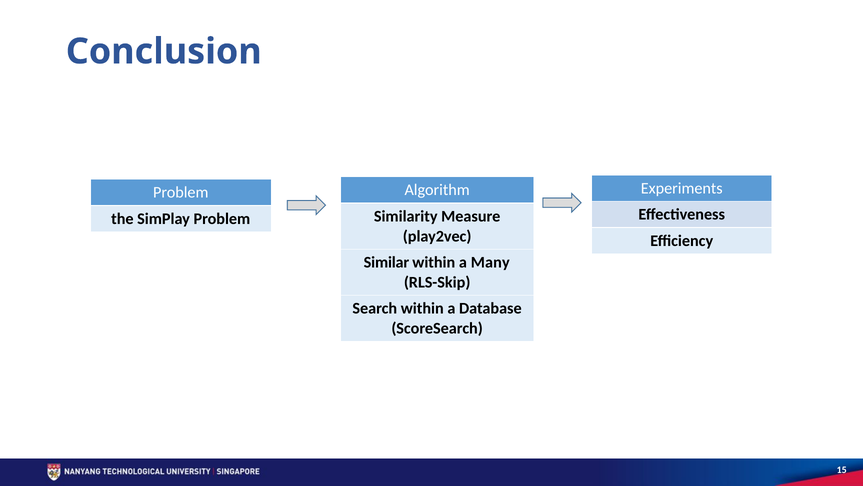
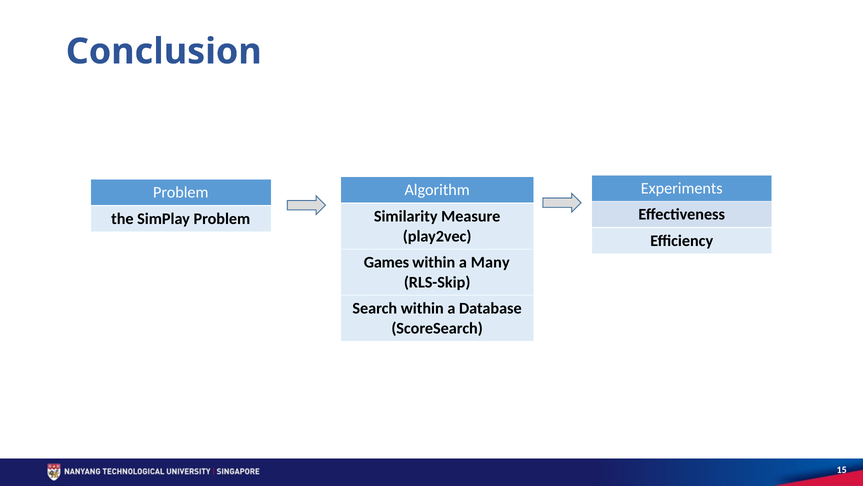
Similar: Similar -> Games (386, 262)
